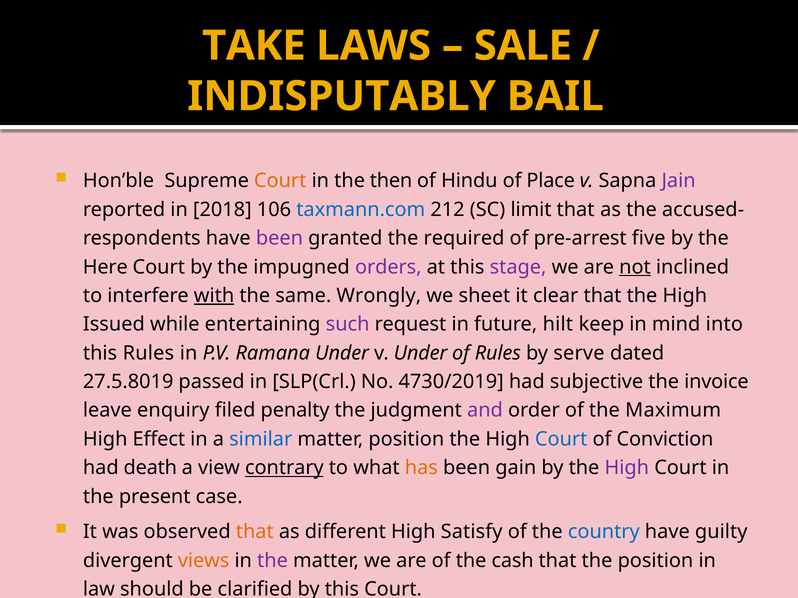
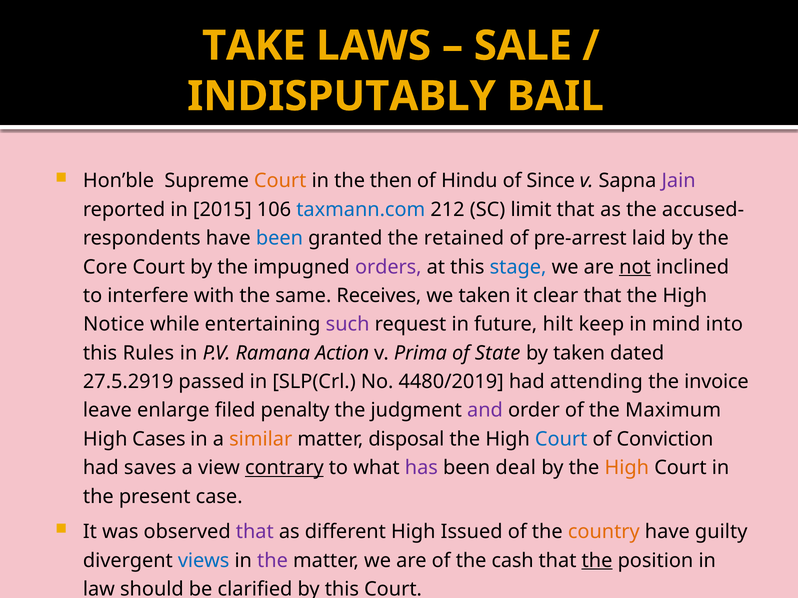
Place: Place -> Since (551, 181)
2018: 2018 -> 2015 (222, 210)
been colour: purple -> blue (279, 238)
required: required -> retained (464, 238)
five: five -> laid (649, 238)
Here: Here -> Core (105, 267)
stage colour: purple -> blue (518, 267)
with underline: present -> none (214, 296)
Wrongly: Wrongly -> Receives (379, 296)
we sheet: sheet -> taken (485, 296)
Issued: Issued -> Notice (114, 325)
Ramana Under: Under -> Action (342, 353)
v Under: Under -> Prima (420, 353)
of Rules: Rules -> State (498, 353)
by serve: serve -> taken (579, 353)
27.5.8019: 27.5.8019 -> 27.5.2919 (128, 382)
4730/2019: 4730/2019 -> 4480/2019 (451, 382)
subjective: subjective -> attending (596, 382)
enquiry: enquiry -> enlarge (173, 411)
Effect: Effect -> Cases (159, 439)
similar colour: blue -> orange (261, 439)
matter position: position -> disposal (406, 439)
death: death -> saves (150, 468)
has colour: orange -> purple (421, 468)
gain: gain -> deal (516, 468)
High colour: purple -> orange (627, 468)
that colour: orange -> purple (255, 532)
Satisfy: Satisfy -> Issued (472, 532)
country colour: blue -> orange (604, 532)
views colour: orange -> blue (204, 561)
the underline: none -> present (597, 561)
